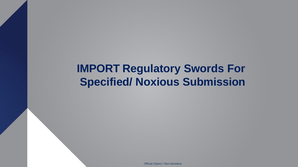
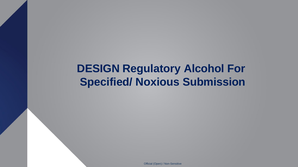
IMPORT: IMPORT -> DESIGN (98, 69)
Swords: Swords -> Alcohol (204, 69)
